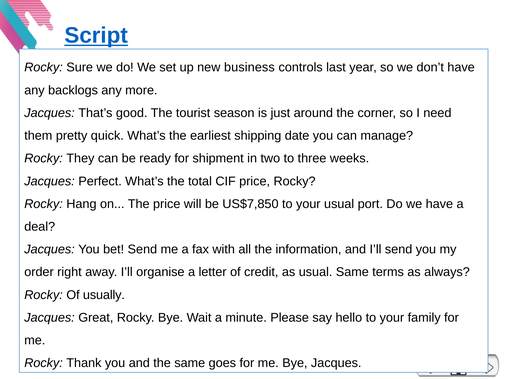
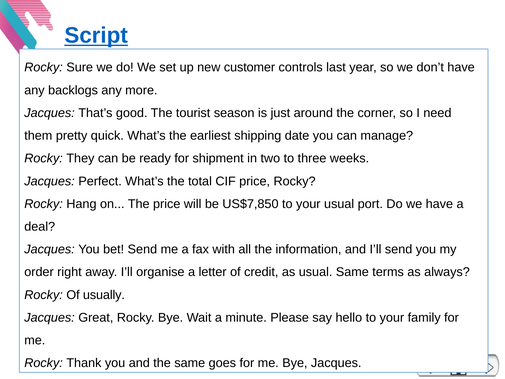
business: business -> customer (250, 67)
